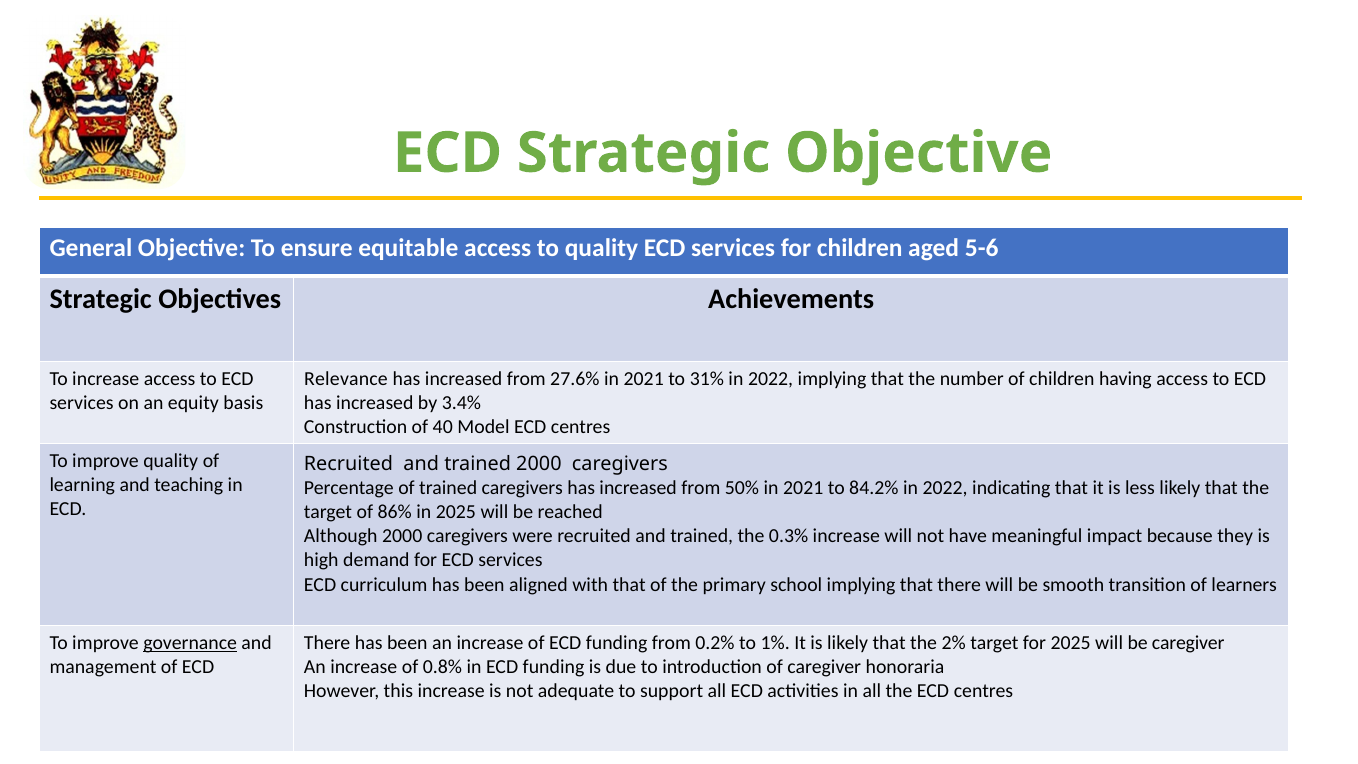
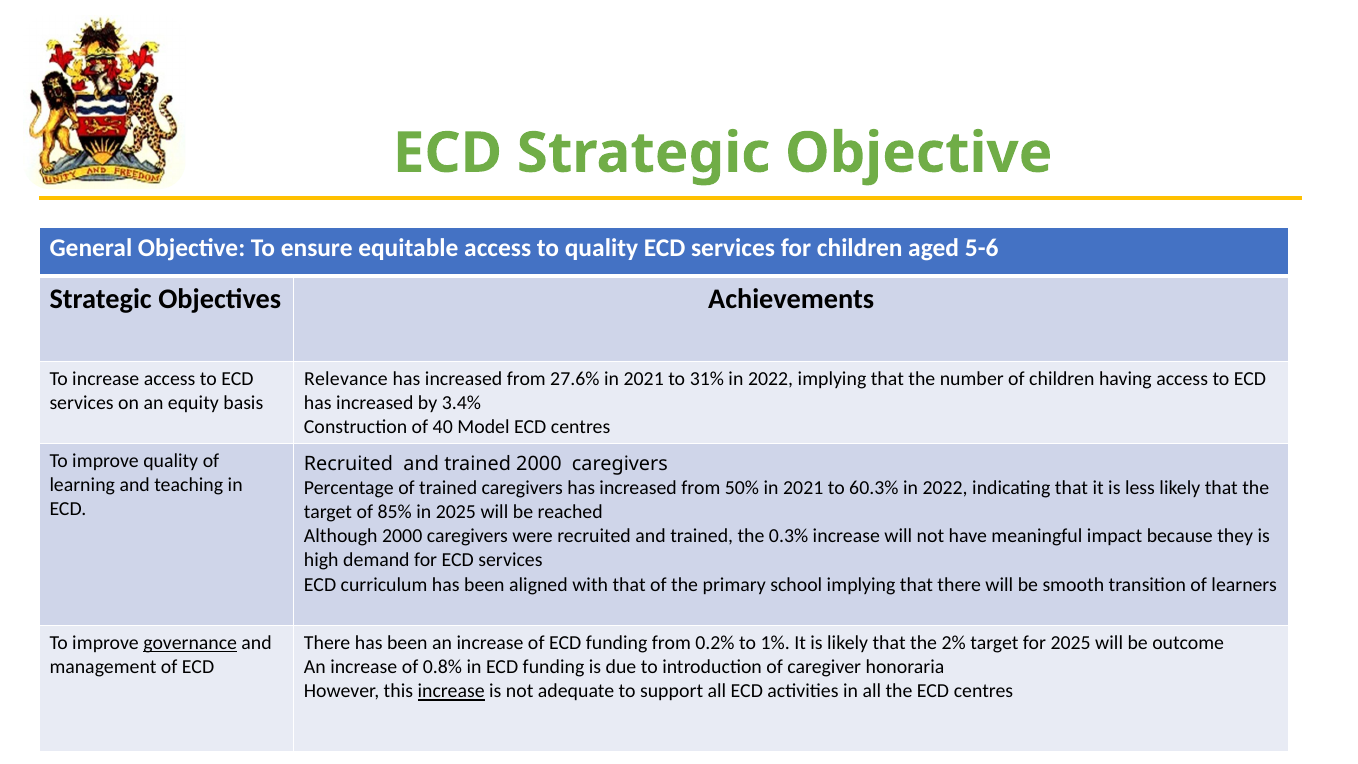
84.2%: 84.2% -> 60.3% (874, 488)
86%: 86% -> 85% (395, 512)
be caregiver: caregiver -> outcome (1188, 643)
increase underline: none -> present (451, 691)
